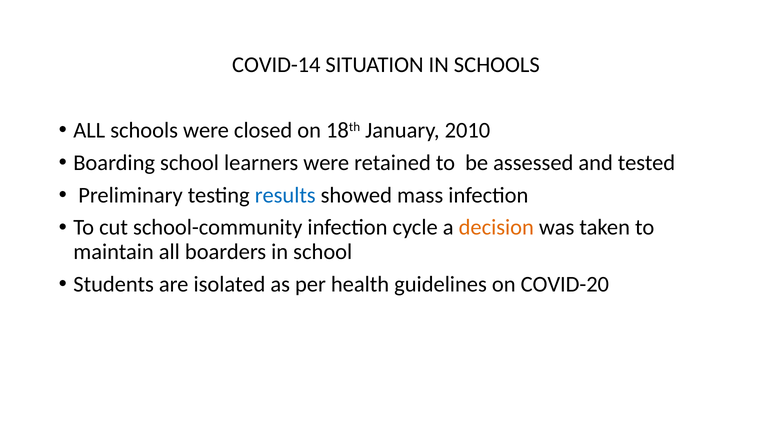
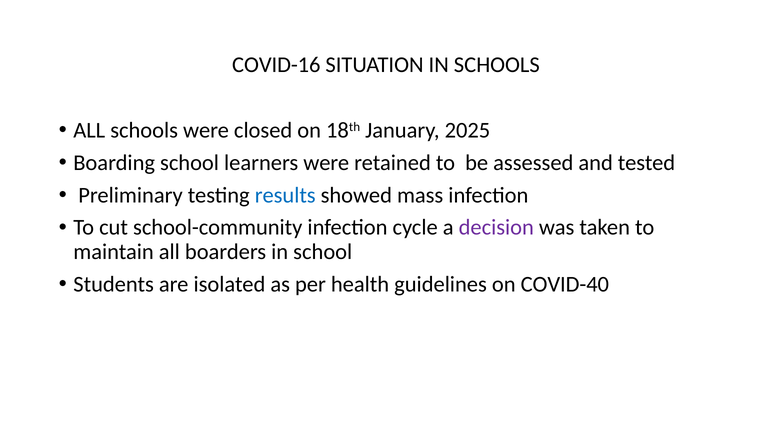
COVID-14: COVID-14 -> COVID-16 (276, 65)
2010: 2010 -> 2025 (467, 131)
decision colour: orange -> purple (496, 228)
COVID-20: COVID-20 -> COVID-40 (565, 284)
